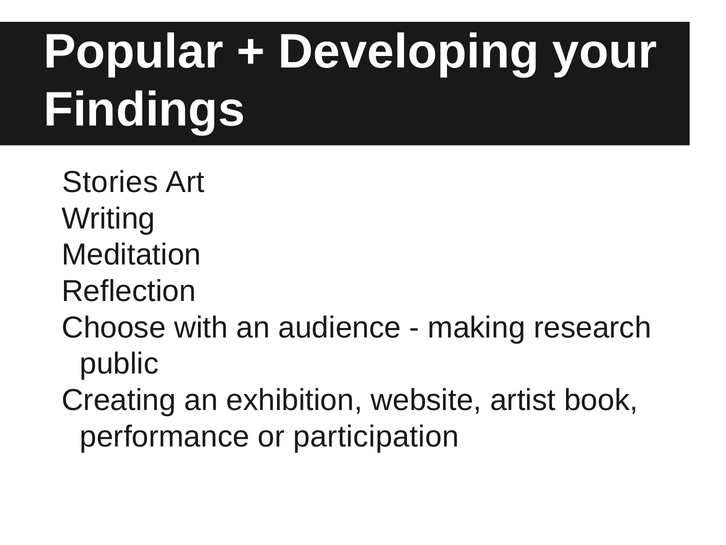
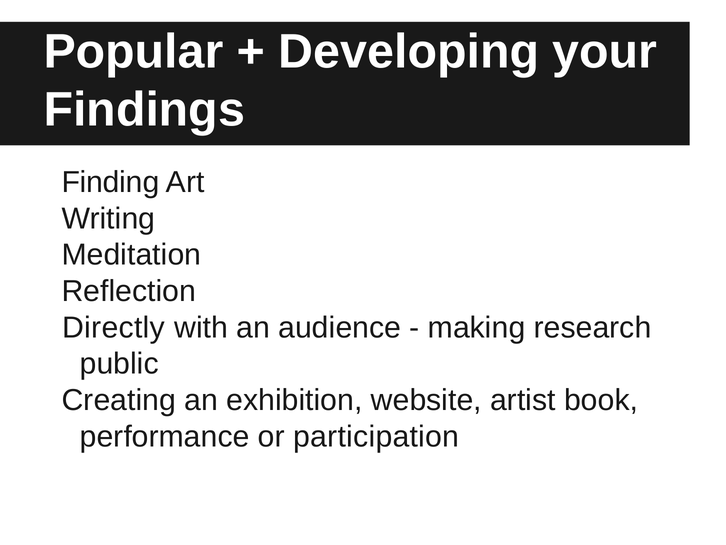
Stories: Stories -> Finding (111, 182)
Choose: Choose -> Directly (114, 327)
